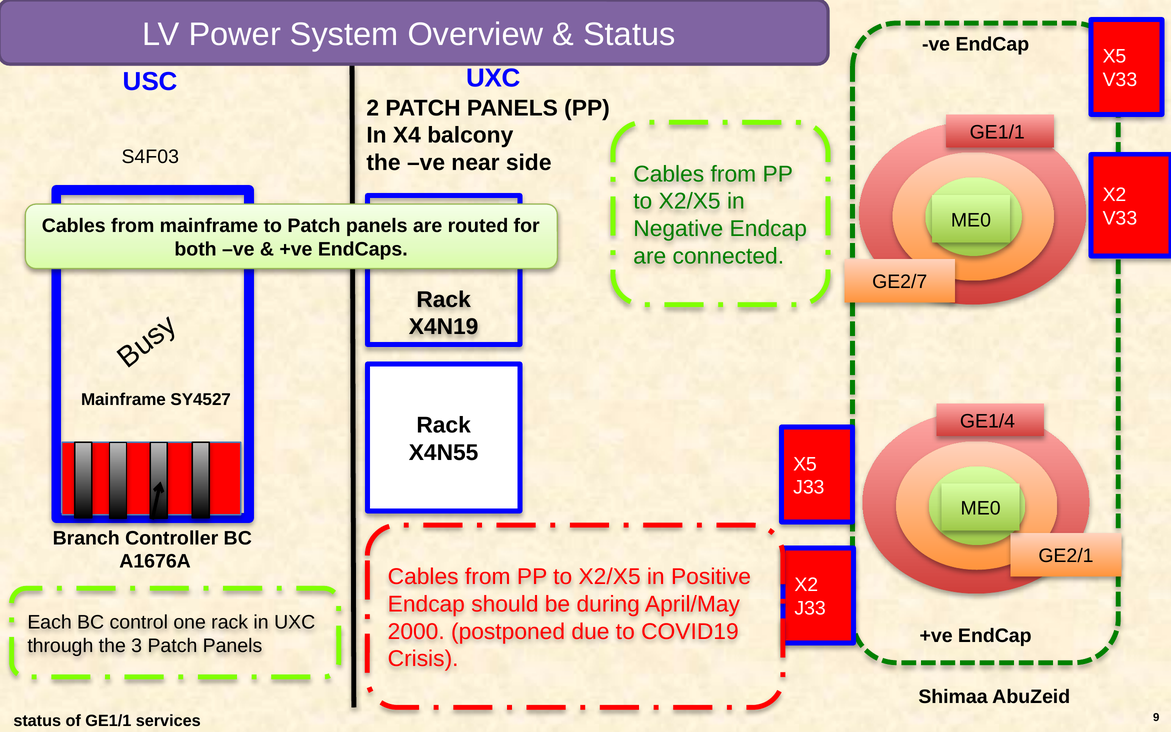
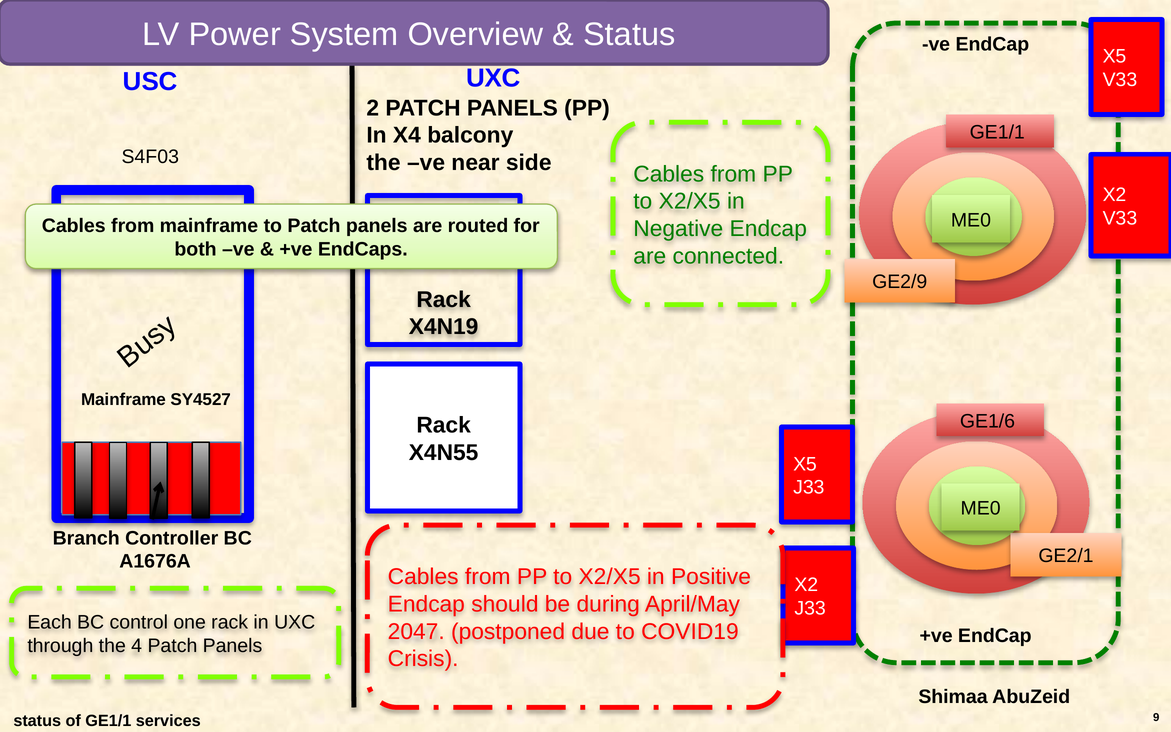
GE2/7: GE2/7 -> GE2/9 (900, 282)
GE1/4: GE1/4 -> GE1/6 (987, 421)
2000: 2000 -> 2047 (416, 631)
3: 3 -> 4 (137, 645)
